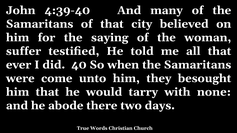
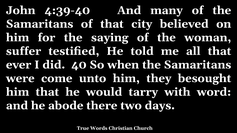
none: none -> word (214, 92)
